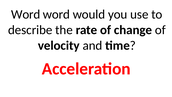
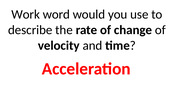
Word: Word -> Work (26, 14)
